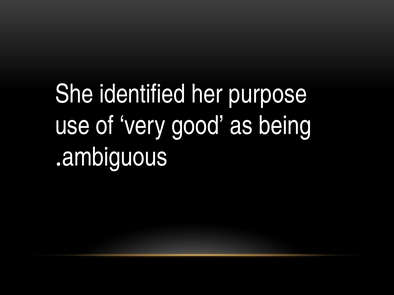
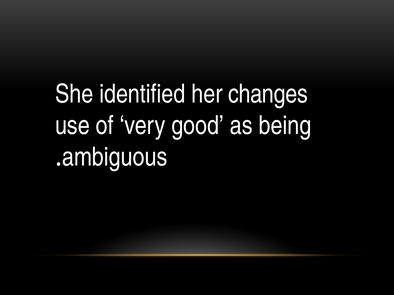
purpose: purpose -> changes (268, 94)
